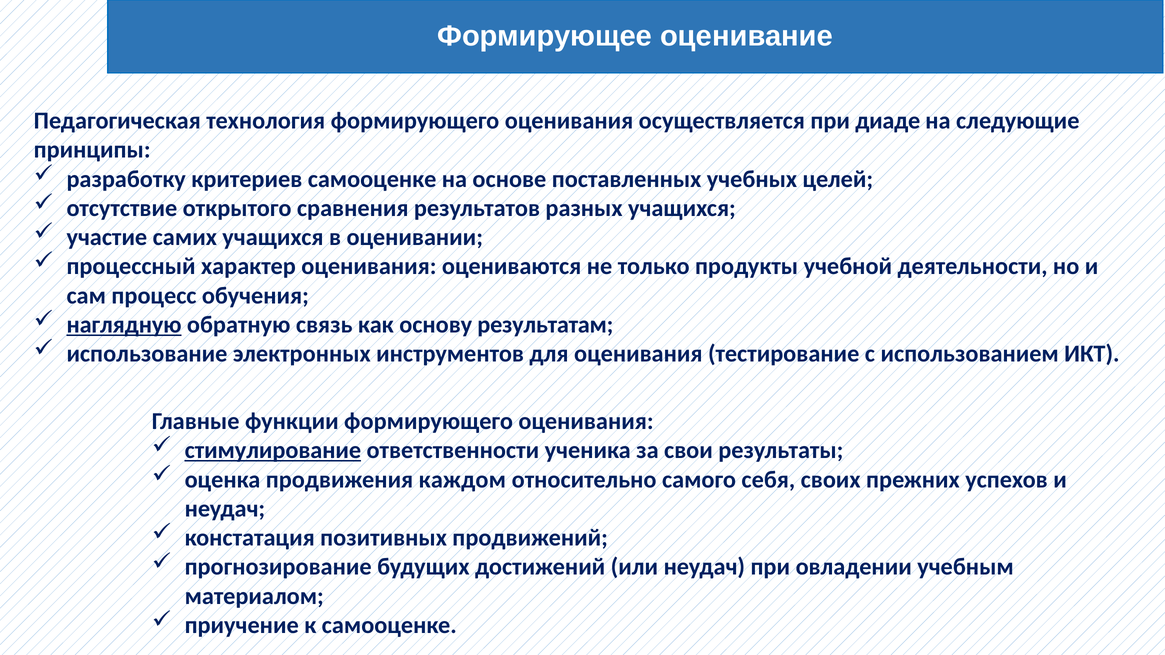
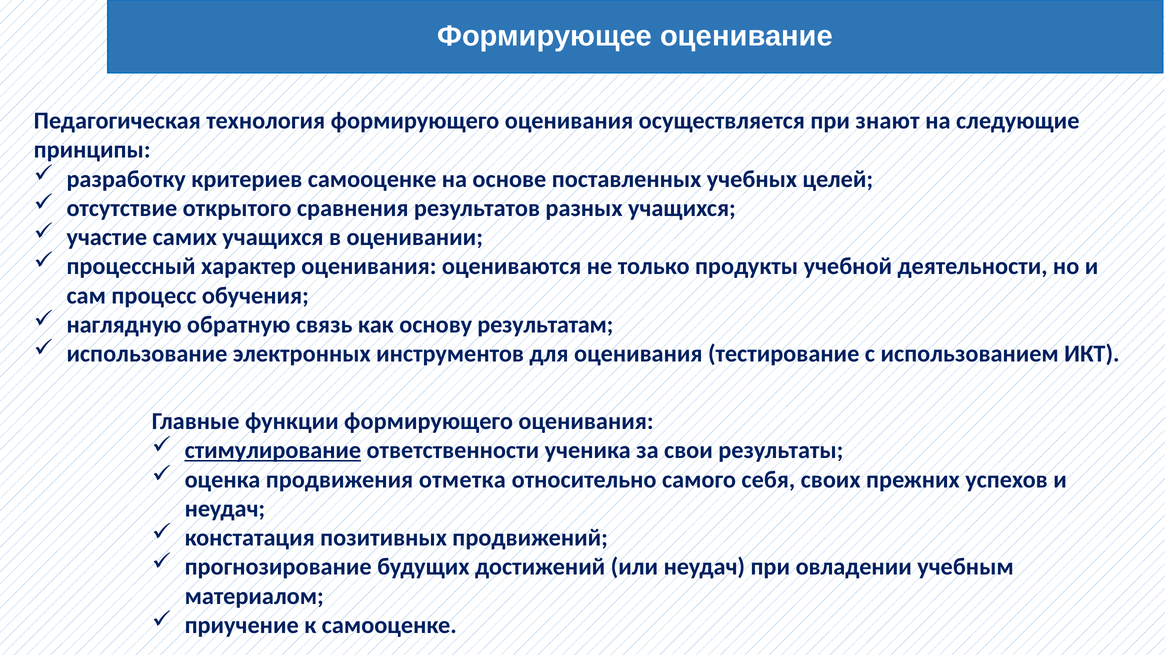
диаде: диаде -> знают (888, 121)
наглядную underline: present -> none (124, 325)
каждом: каждом -> отметка (462, 480)
